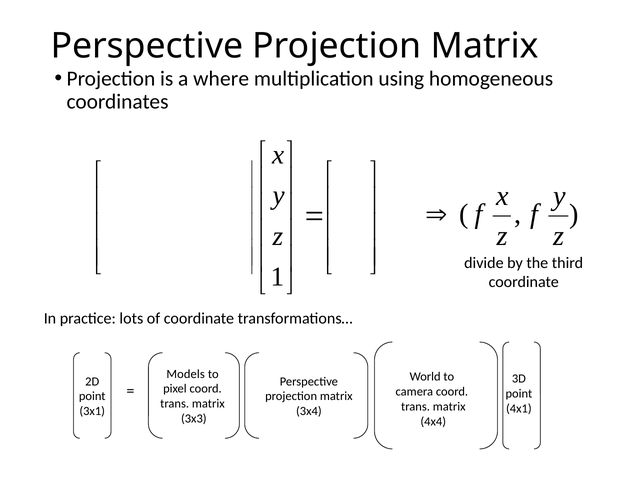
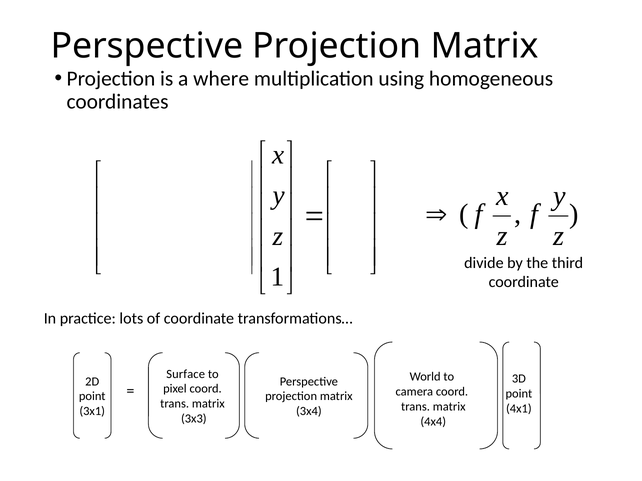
Models: Models -> Surface (186, 374)
